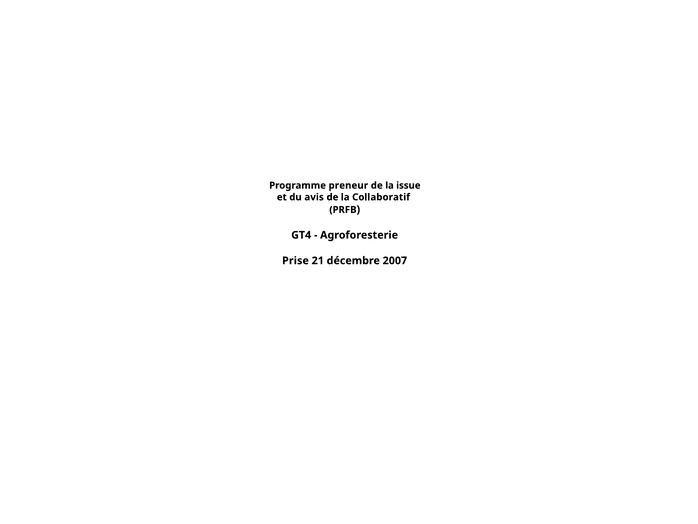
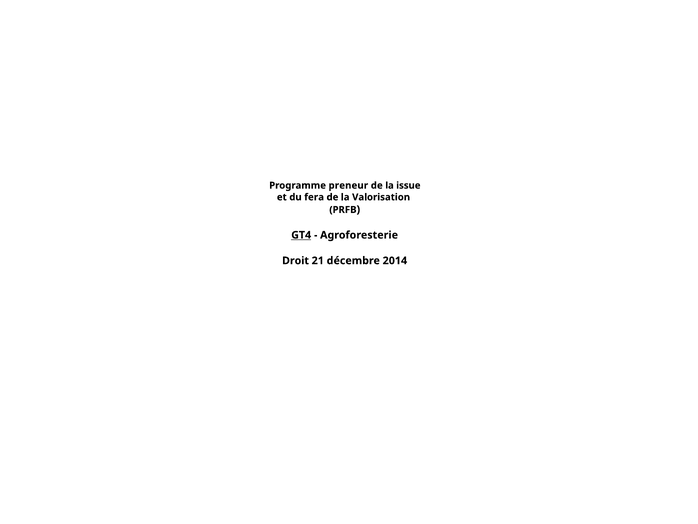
avis: avis -> fera (314, 197)
Collaboratif: Collaboratif -> Valorisation (381, 197)
GT4 underline: none -> present (301, 235)
Prise: Prise -> Droit (296, 260)
2007: 2007 -> 2014 (395, 260)
